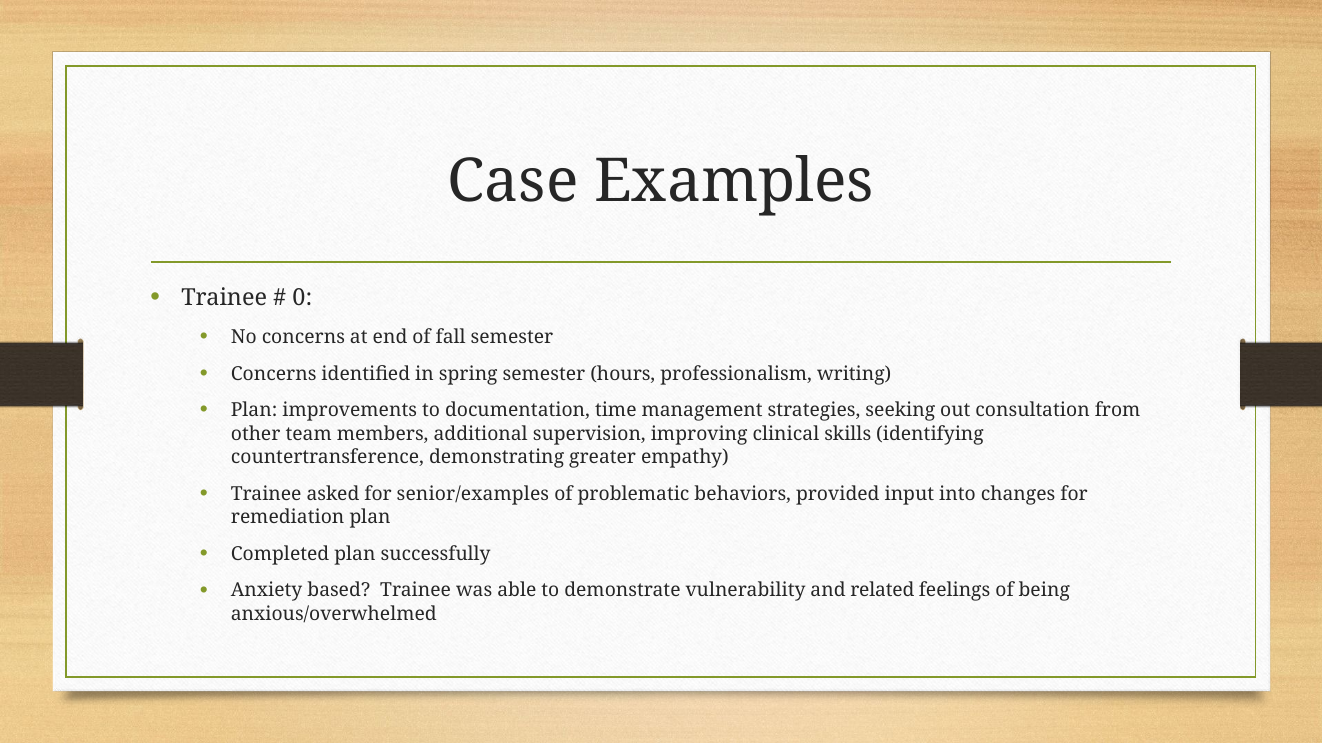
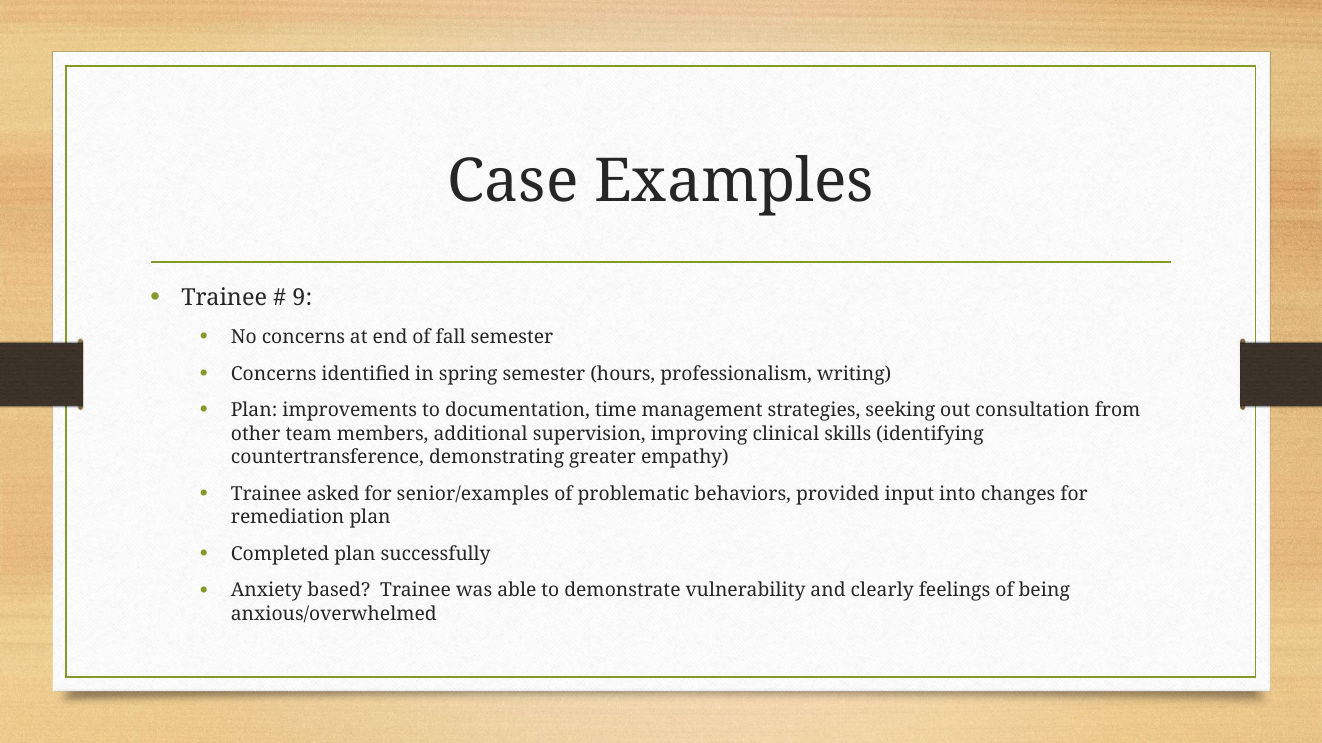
0: 0 -> 9 (302, 298)
related: related -> clearly (882, 591)
